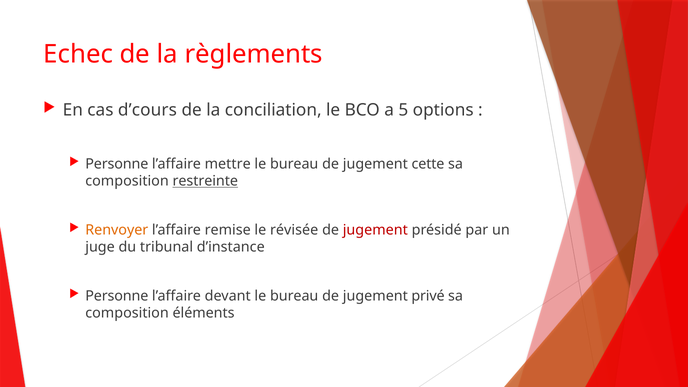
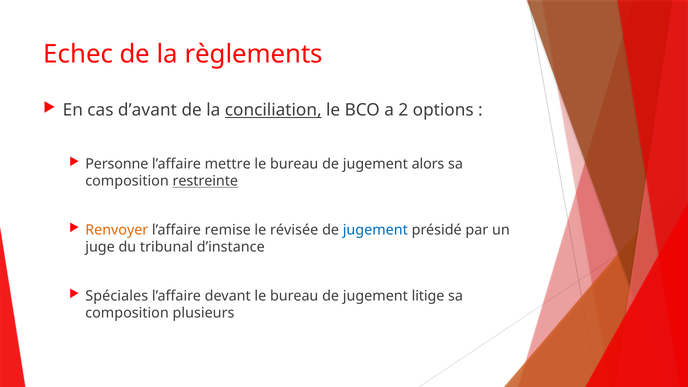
d’cours: d’cours -> d’avant (147, 110)
conciliation underline: none -> present (273, 110)
5: 5 -> 2 (403, 110)
cette: cette -> alors (428, 164)
jugement colour: red -> blue (375, 230)
Personne: Personne -> Spéciales (117, 296)
privé: privé -> litige (428, 296)
éléments: éléments -> plusieurs (204, 313)
